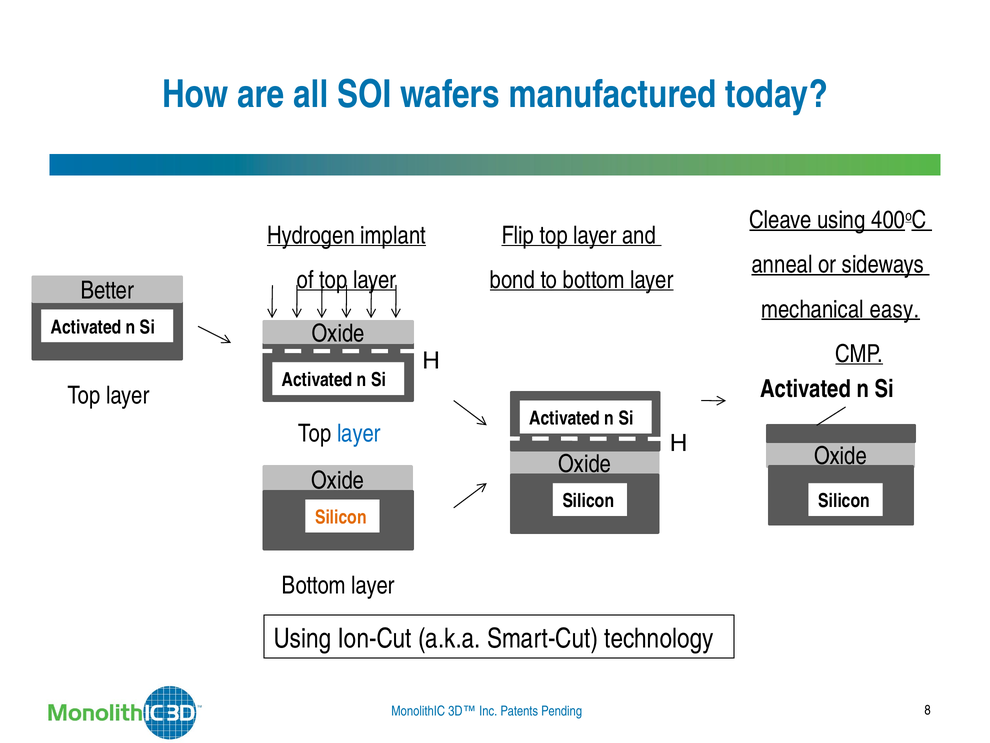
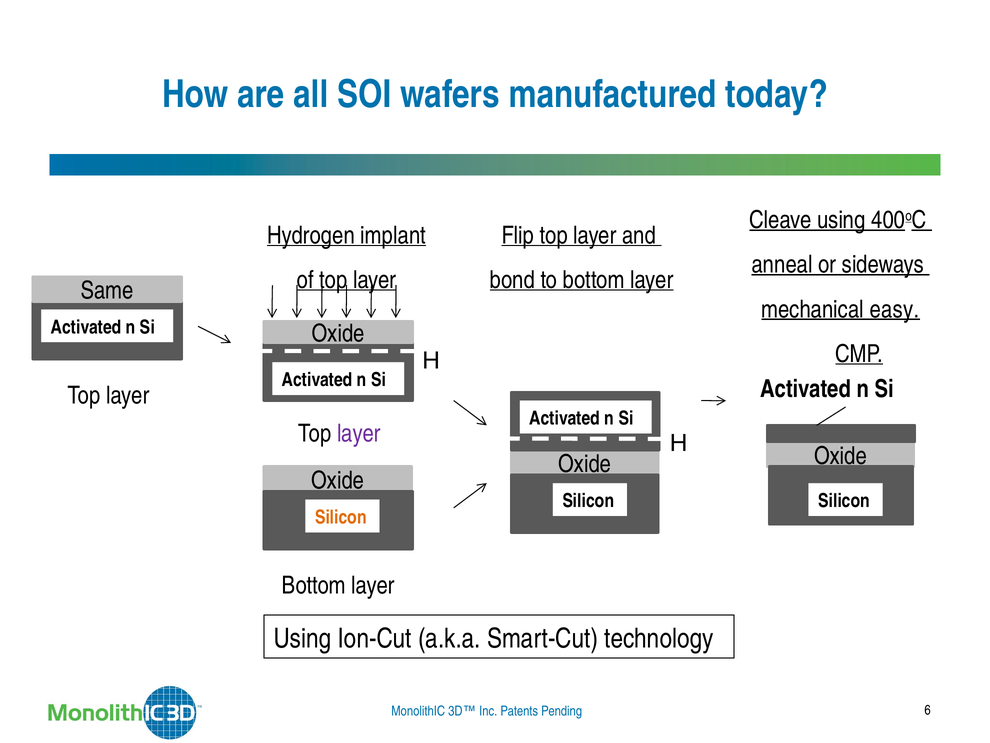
Better: Better -> Same (107, 291)
layer colour: blue -> purple (359, 433)
8: 8 -> 6 (928, 710)
